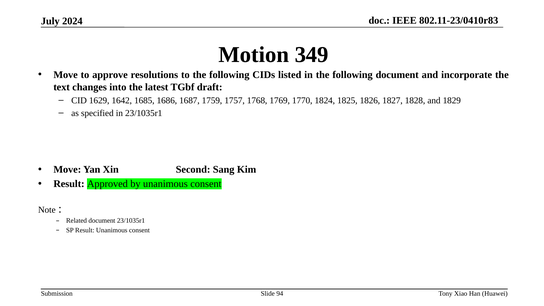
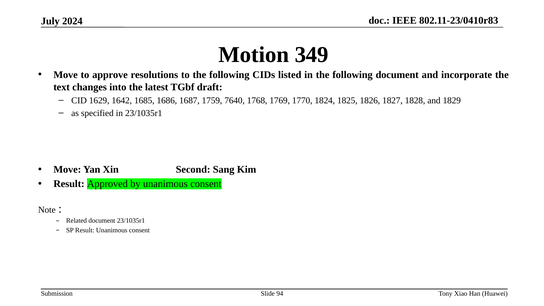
1757: 1757 -> 7640 (235, 100)
